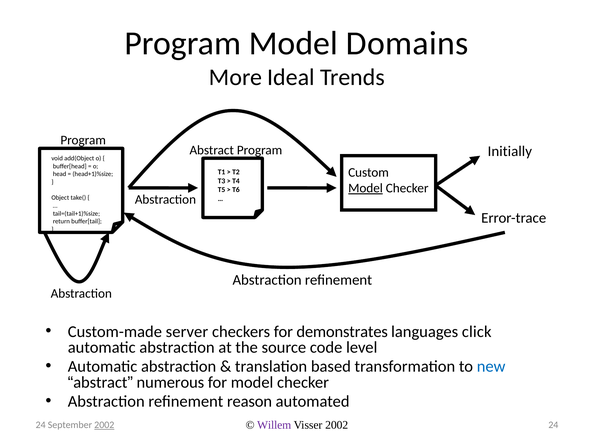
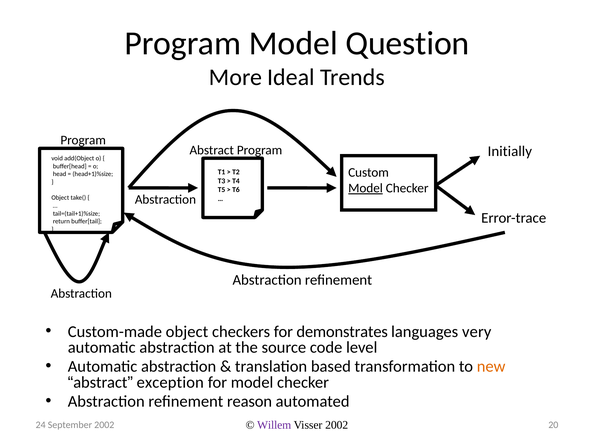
Domains: Domains -> Question (407, 43)
Custom-made server: server -> object (187, 332)
click: click -> very (477, 332)
new colour: blue -> orange (491, 367)
numerous: numerous -> exception (170, 383)
2002 24: 24 -> 20 (553, 425)
2002 underline: present -> none (104, 425)
